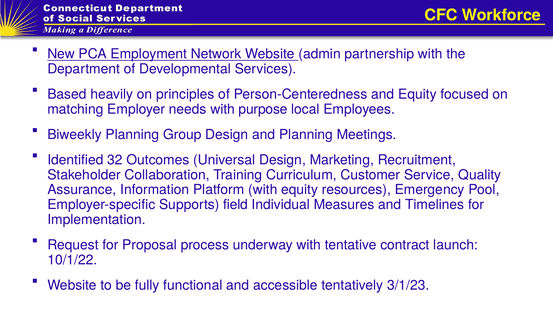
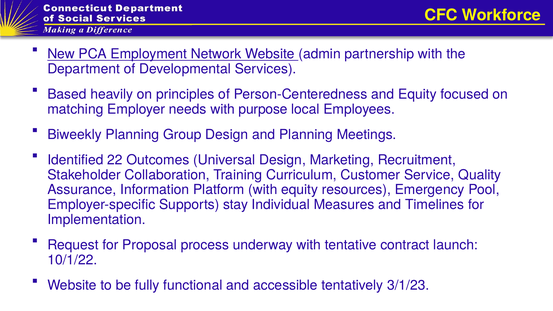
32: 32 -> 22 (115, 160)
field: field -> stay (236, 205)
